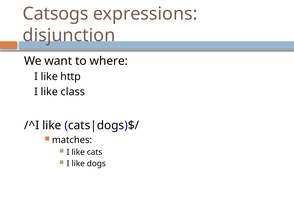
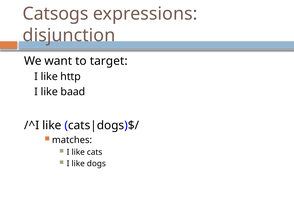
where: where -> target (109, 61)
class: class -> baad (73, 92)
